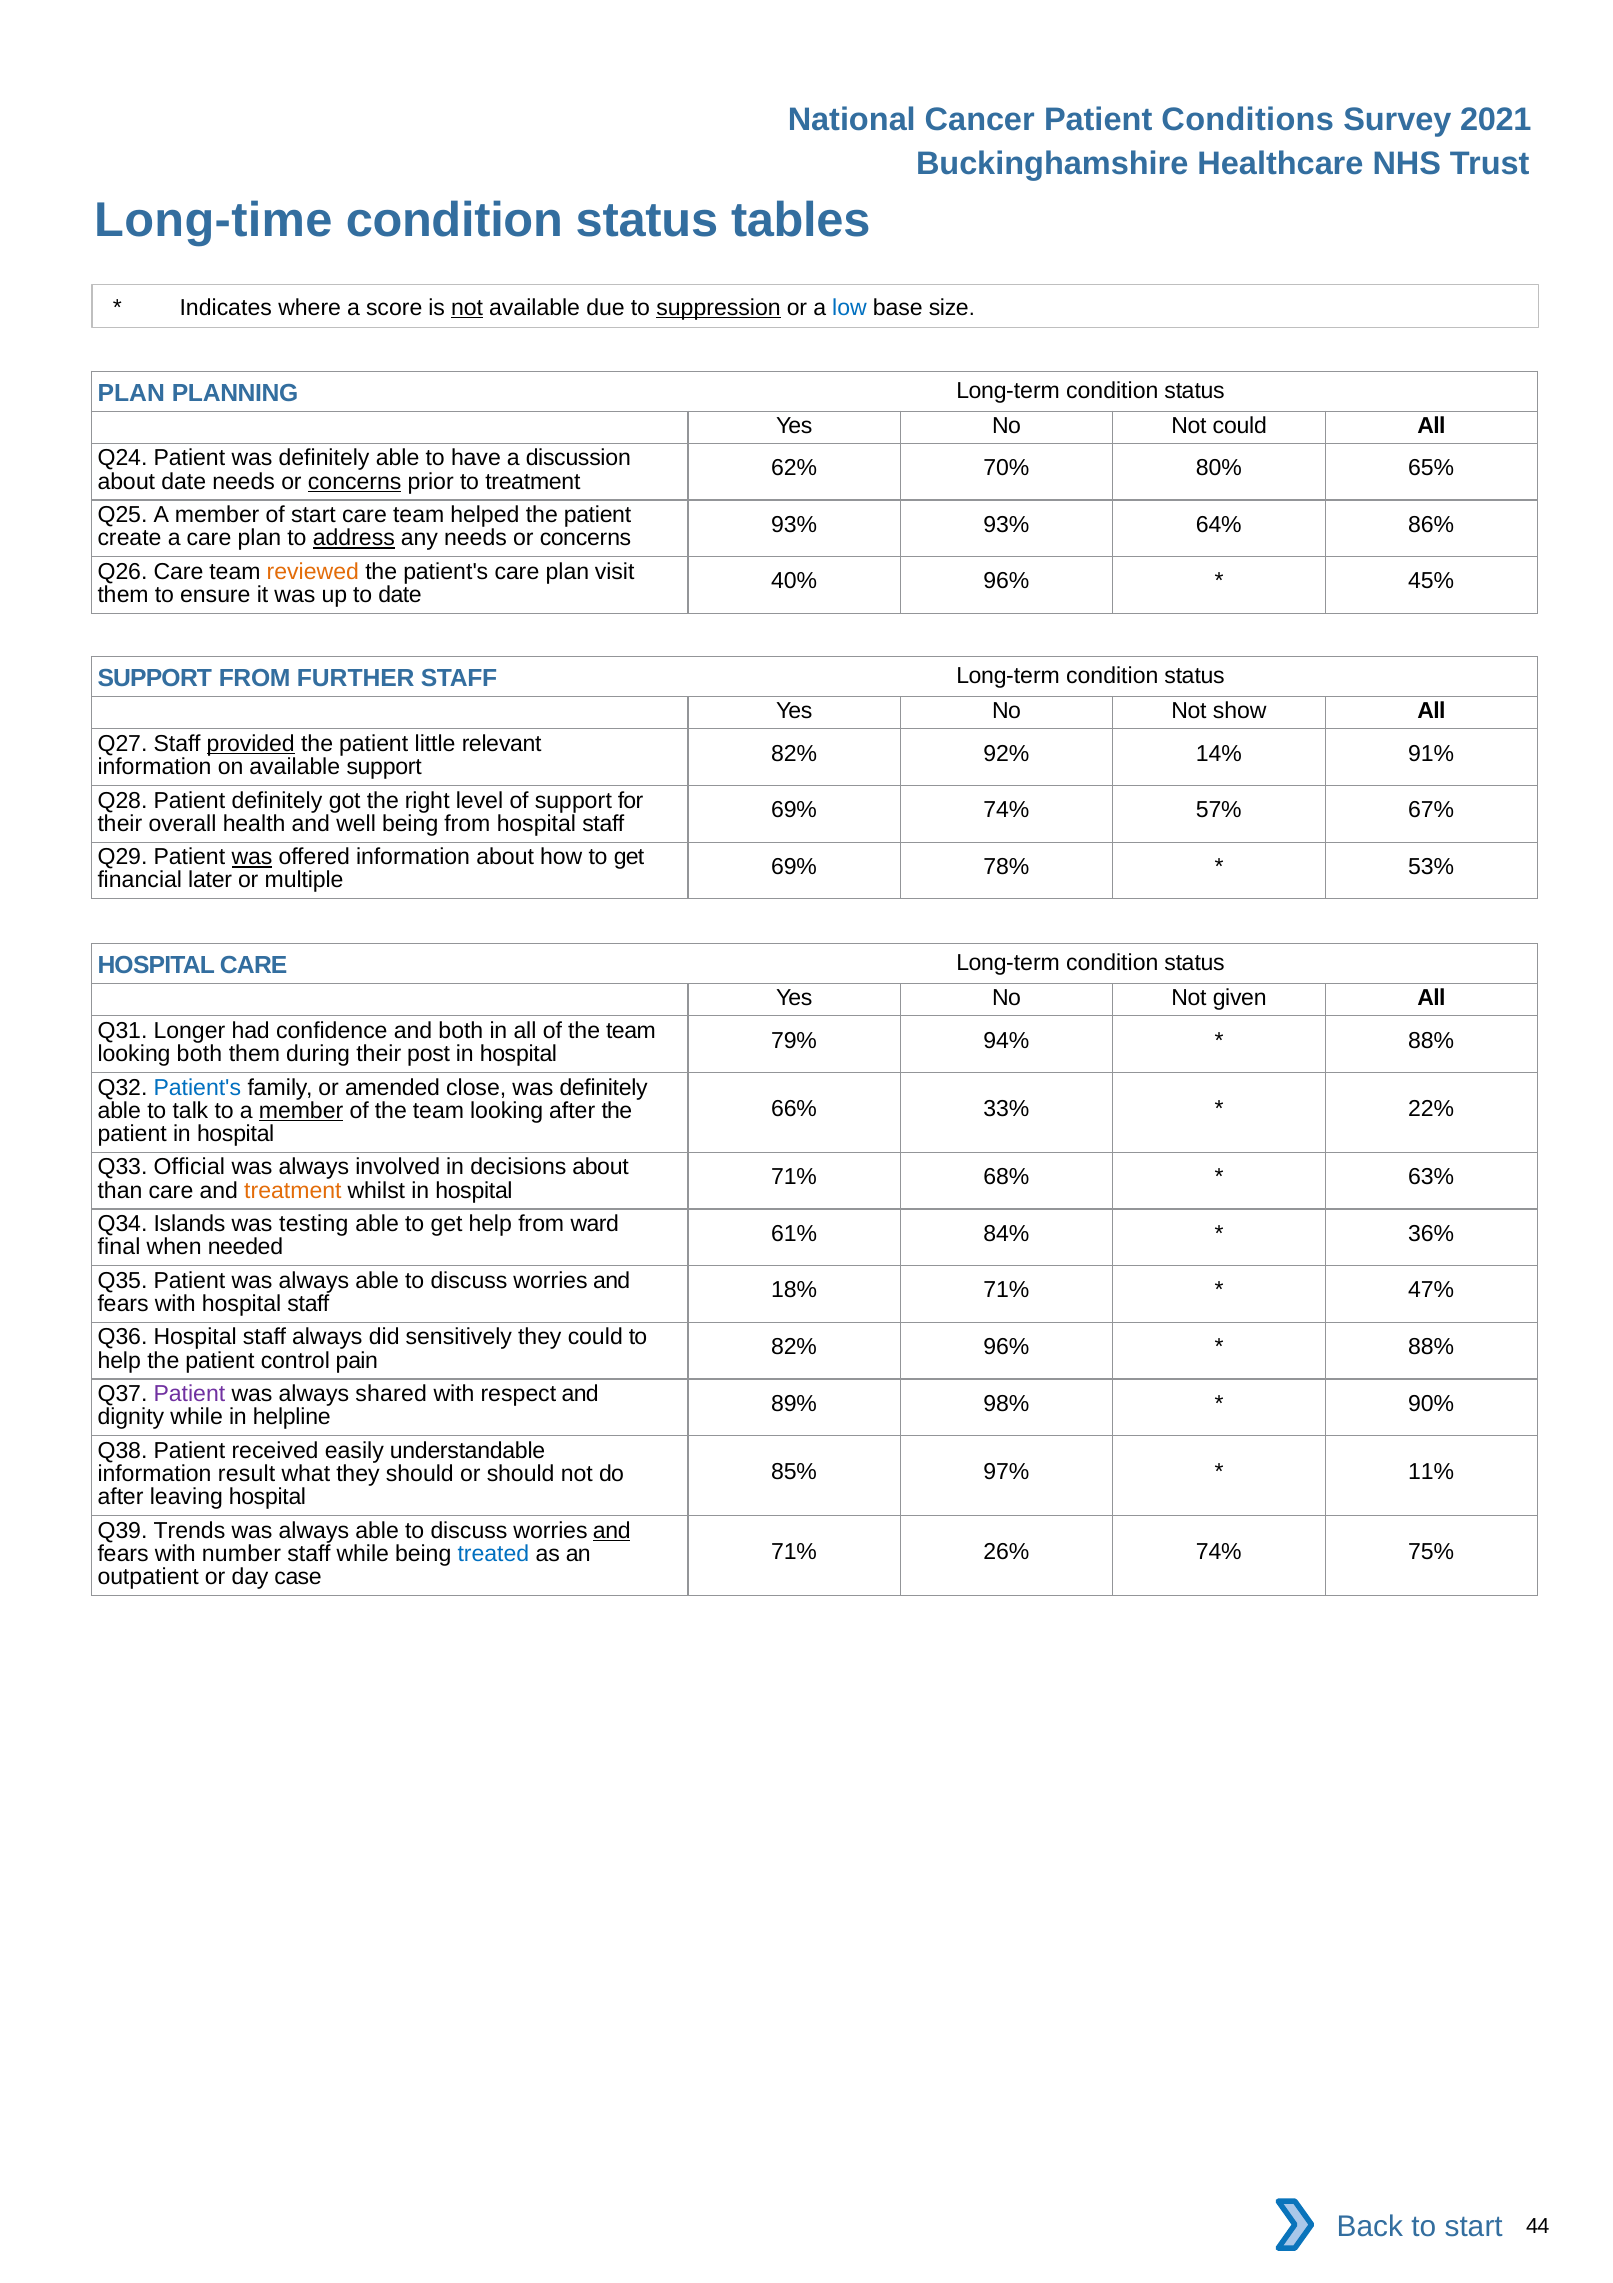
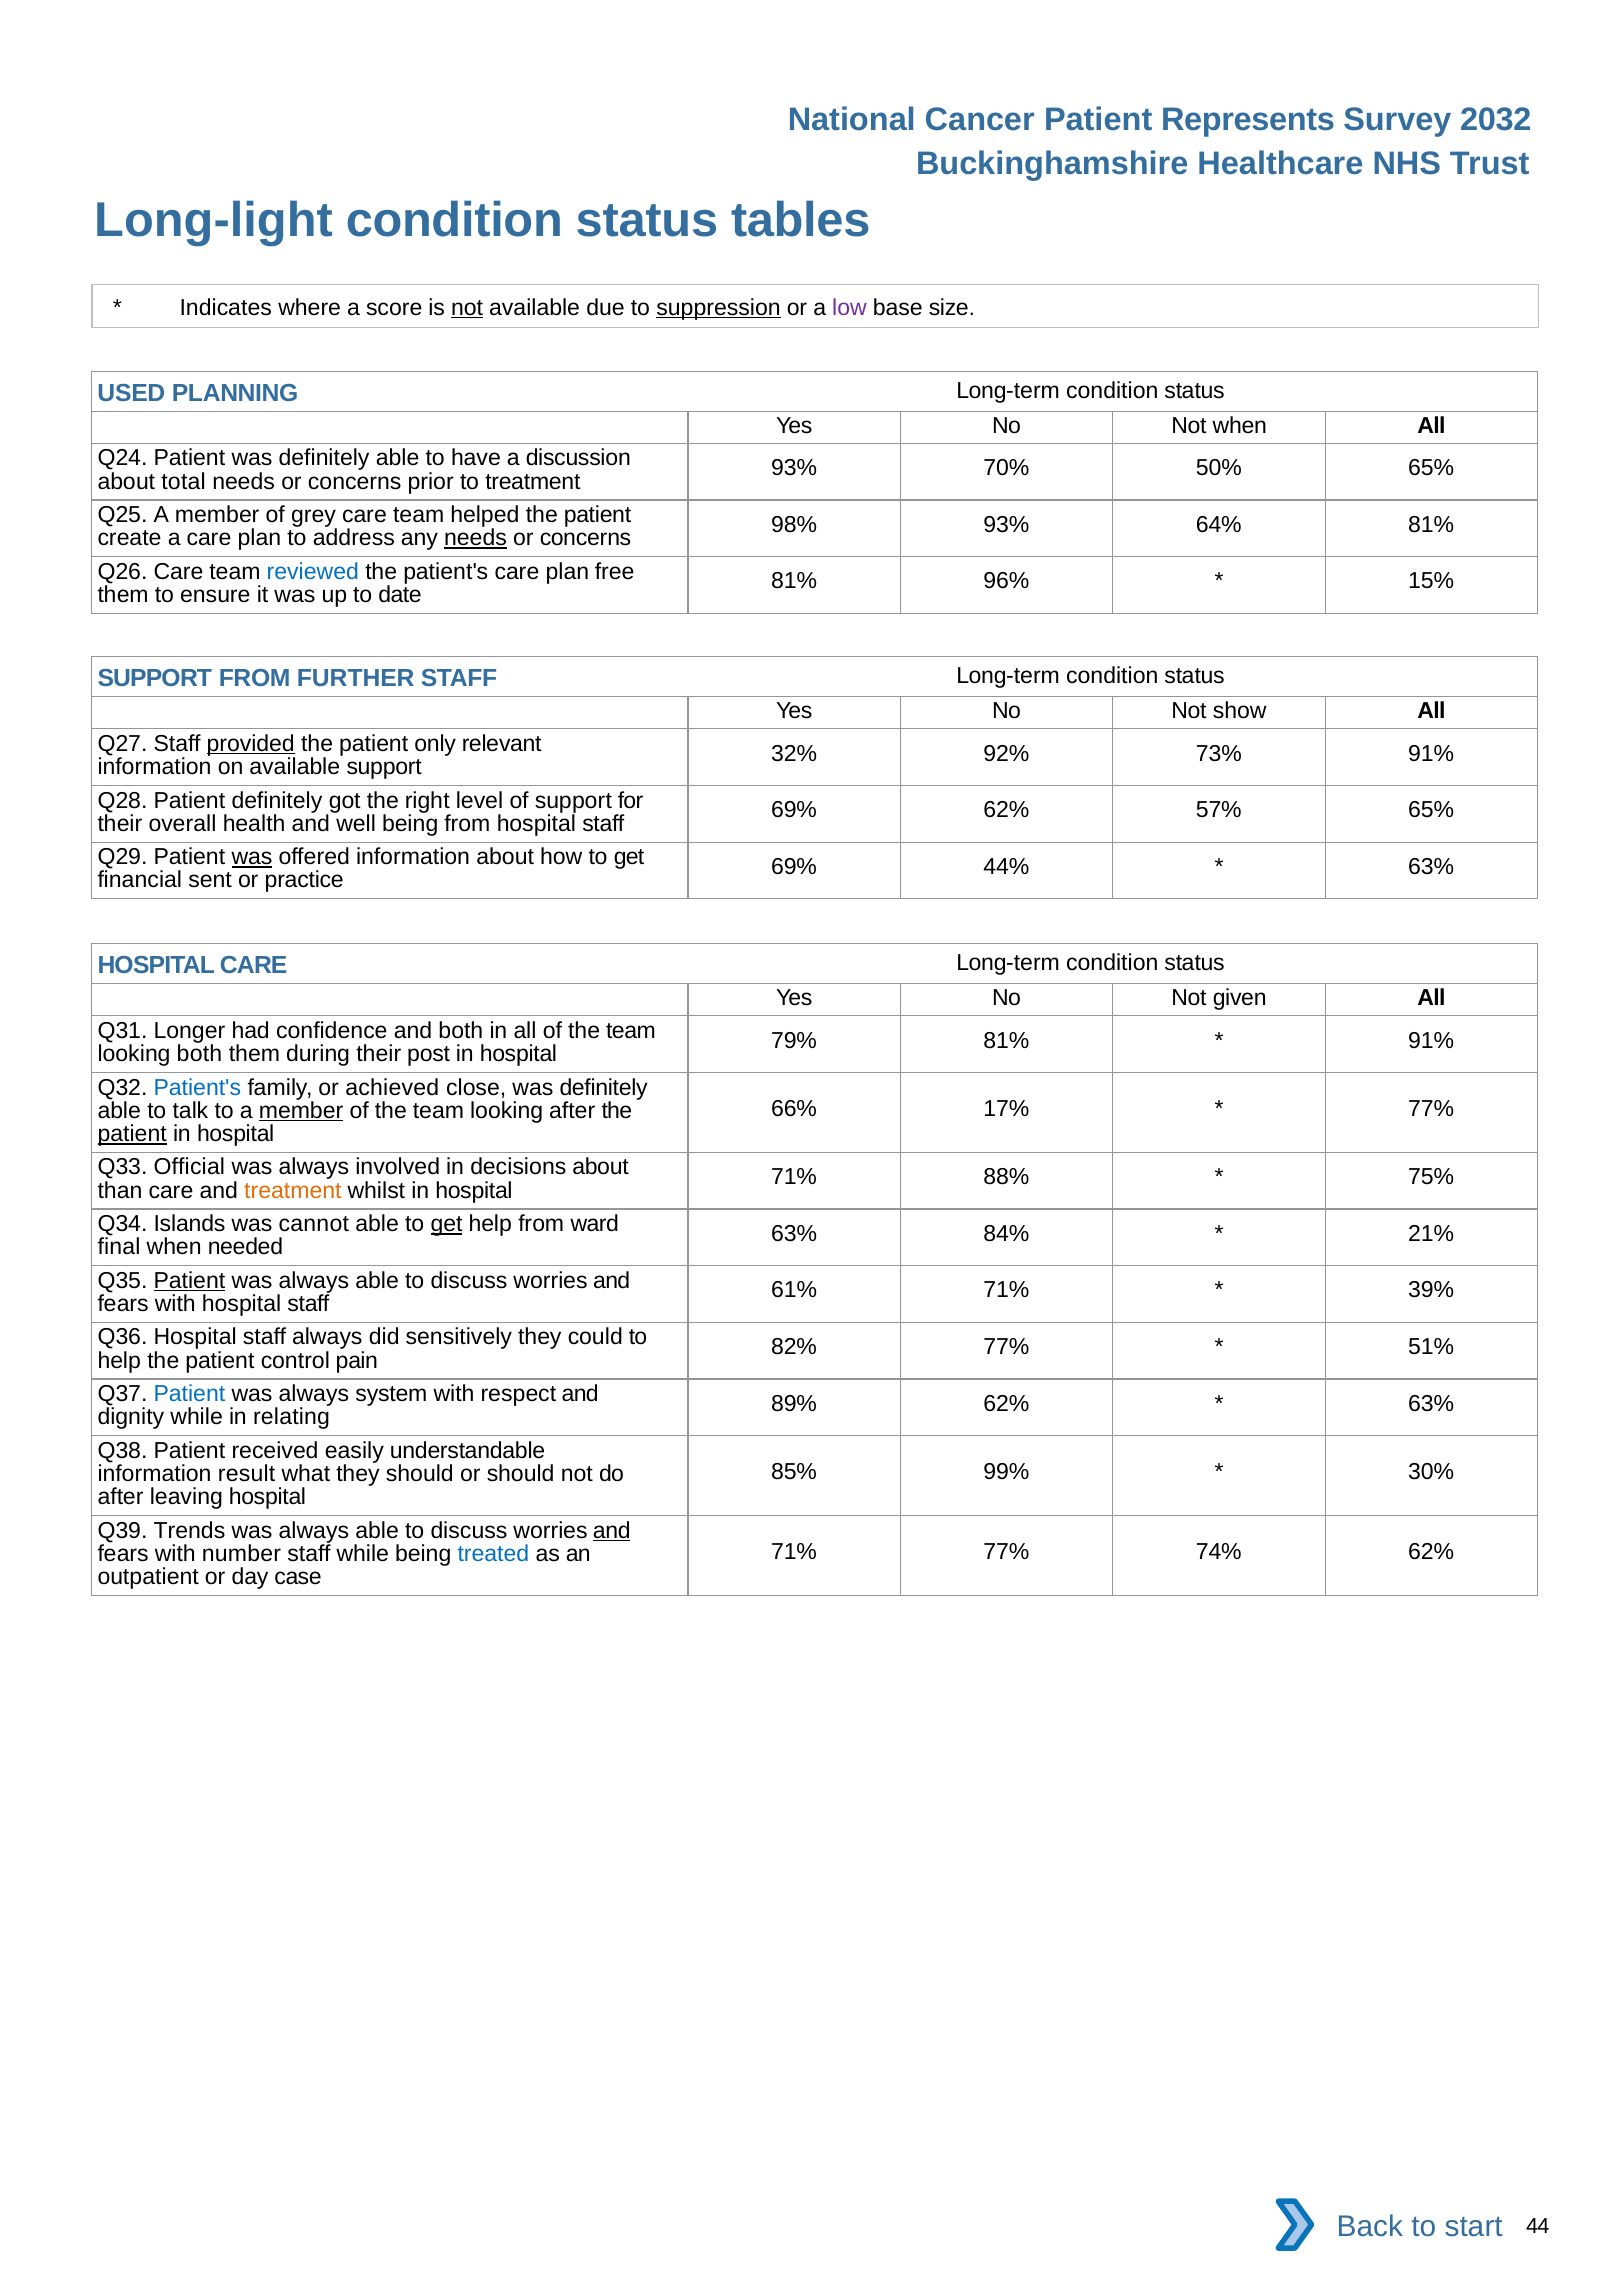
Conditions: Conditions -> Represents (1248, 120)
2021: 2021 -> 2032 (1496, 120)
Long-time: Long-time -> Long-light (214, 220)
low colour: blue -> purple (850, 308)
PLAN: PLAN -> USED (131, 393)
Not could: could -> when (1240, 426)
62%: 62% -> 93% (794, 468)
80%: 80% -> 50% (1219, 468)
about date: date -> total (184, 481)
concerns underline: present -> none (355, 481)
of start: start -> grey (313, 515)
93%: 93% -> 98% (794, 525)
64% 86%: 86% -> 81% (1431, 525)
address underline: present -> none (354, 538)
needs underline: none -> present (475, 538)
reviewed colour: orange -> blue (313, 571)
visit: visit -> free (615, 571)
40%: 40% -> 81% (794, 581)
45%: 45% -> 15% (1431, 581)
little: little -> only (435, 744)
82%: 82% -> 32% (794, 753)
14%: 14% -> 73% (1219, 753)
69% 74%: 74% -> 62% (1006, 810)
57% 67%: 67% -> 65% (1431, 810)
78%: 78% -> 44% (1006, 867)
53%: 53% -> 63% (1431, 867)
later: later -> sent (210, 880)
multiple: multiple -> practice (304, 880)
79% 94%: 94% -> 81% (1006, 1040)
88%: 88% -> 91% (1431, 1040)
amended: amended -> achieved (392, 1087)
33%: 33% -> 17% (1006, 1109)
22%: 22% -> 77% (1431, 1109)
patient underline: none -> present (132, 1134)
68%: 68% -> 88% (1006, 1177)
63%: 63% -> 75% (1431, 1177)
testing: testing -> cannot (314, 1224)
get underline: none -> present (446, 1224)
61%: 61% -> 63% (794, 1234)
36%: 36% -> 21% (1431, 1234)
Patient underline: none -> present (189, 1280)
18%: 18% -> 61% (794, 1290)
47%: 47% -> 39% (1431, 1290)
82% 96%: 96% -> 77% (1006, 1347)
88%: 88% -> 51% (1431, 1347)
Patient colour: purple -> blue (189, 1394)
shared: shared -> system (391, 1394)
89% 98%: 98% -> 62% (1006, 1403)
90%: 90% -> 63% (1431, 1403)
helpline: helpline -> relating (292, 1417)
97%: 97% -> 99% (1006, 1472)
11%: 11% -> 30% (1431, 1472)
71% 26%: 26% -> 77% (1006, 1552)
74% 75%: 75% -> 62% (1431, 1552)
